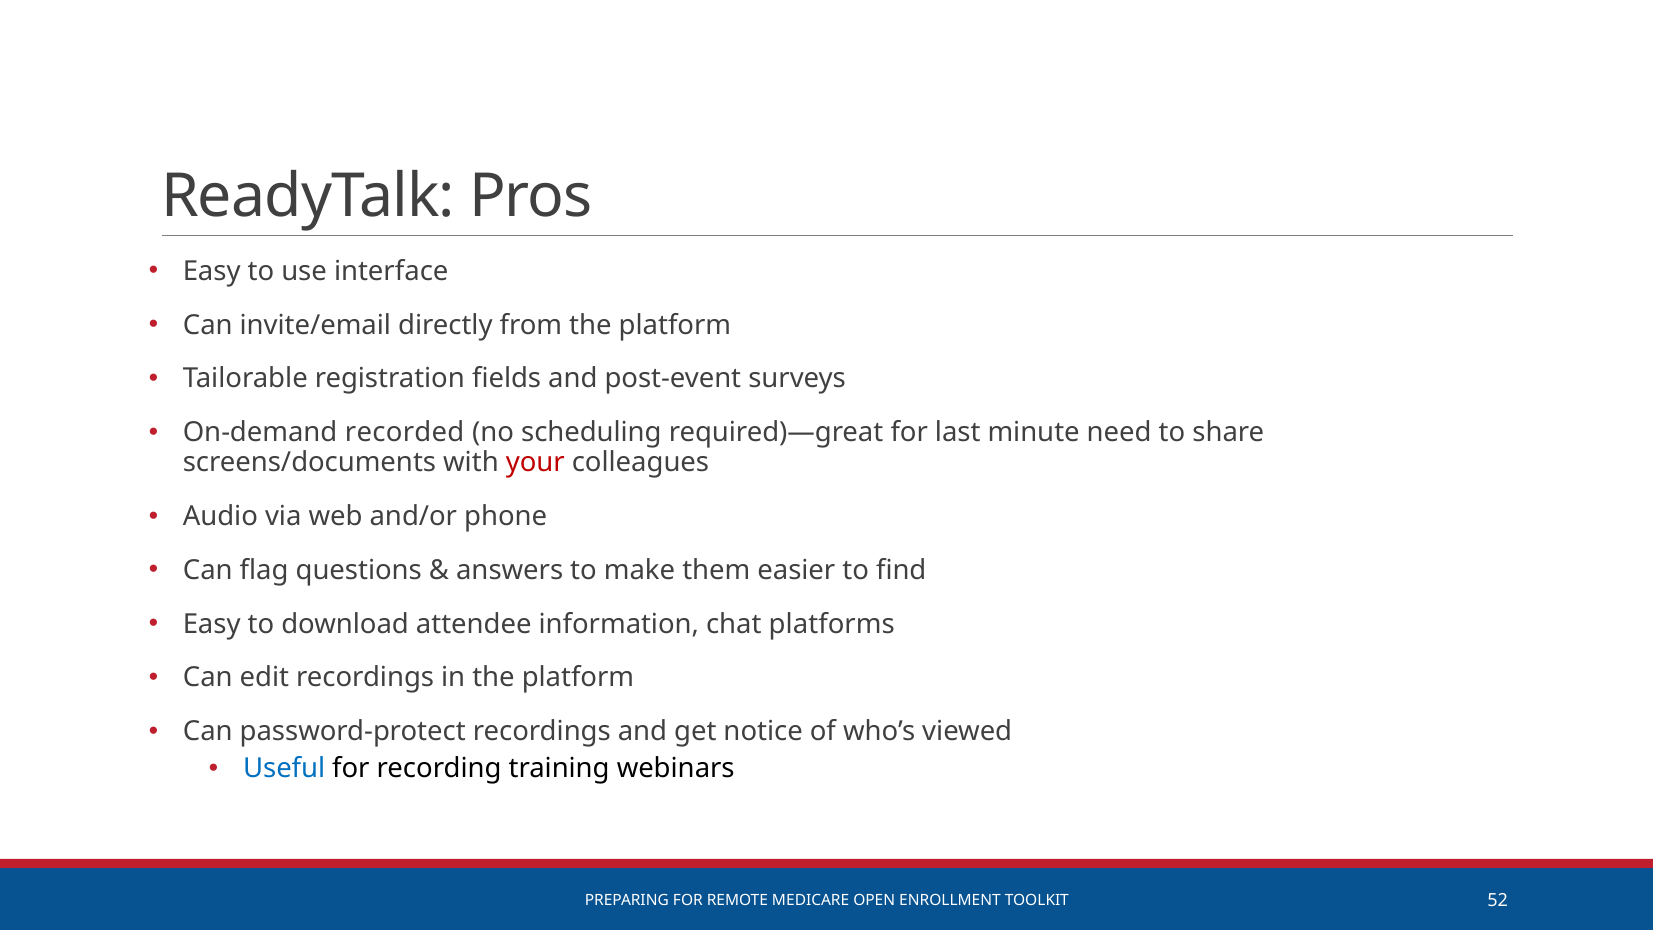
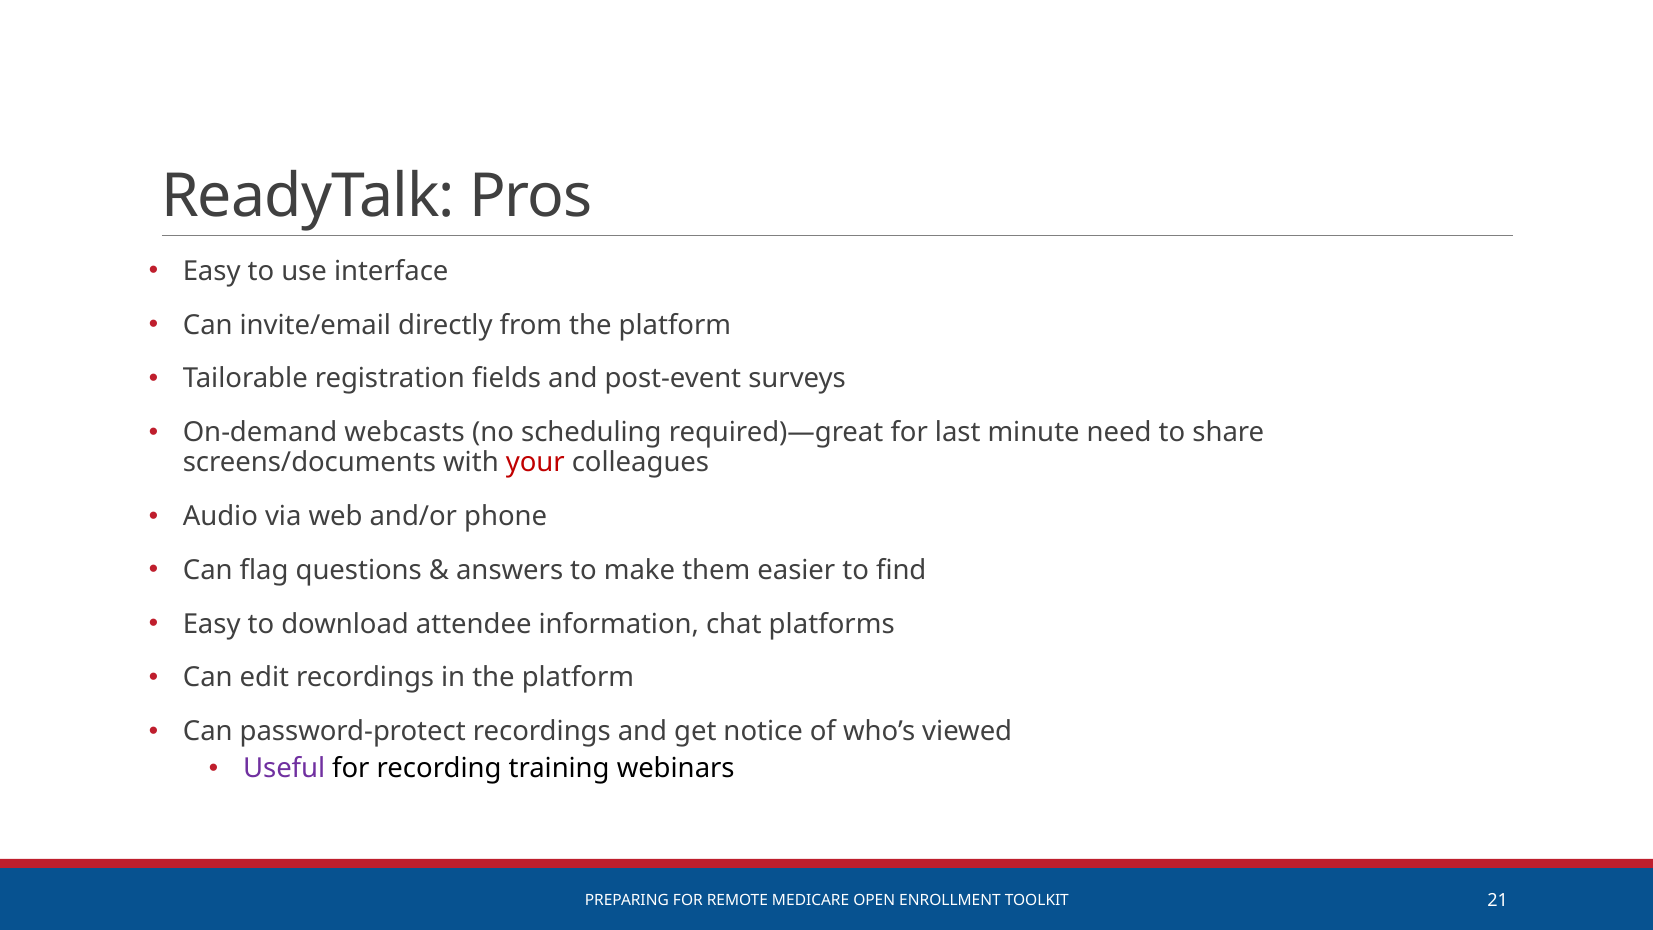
recorded: recorded -> webcasts (405, 433)
Useful colour: blue -> purple (284, 768)
52: 52 -> 21 (1498, 900)
